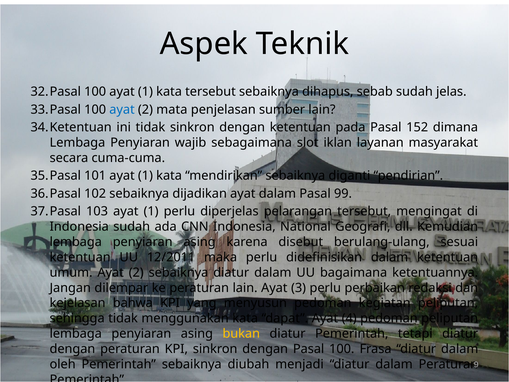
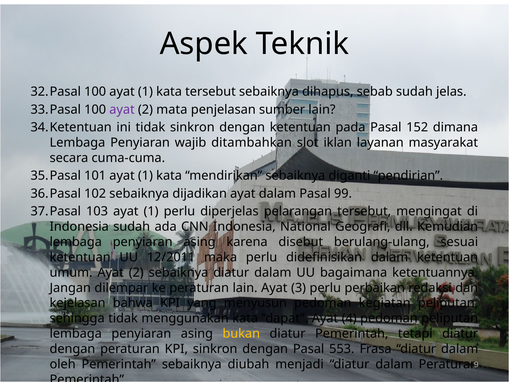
ayat colour: blue -> purple (122, 109)
sebagaimana: sebagaimana -> ditambahkan (252, 143)
Pasal 100: 100 -> 553 (342, 349)
